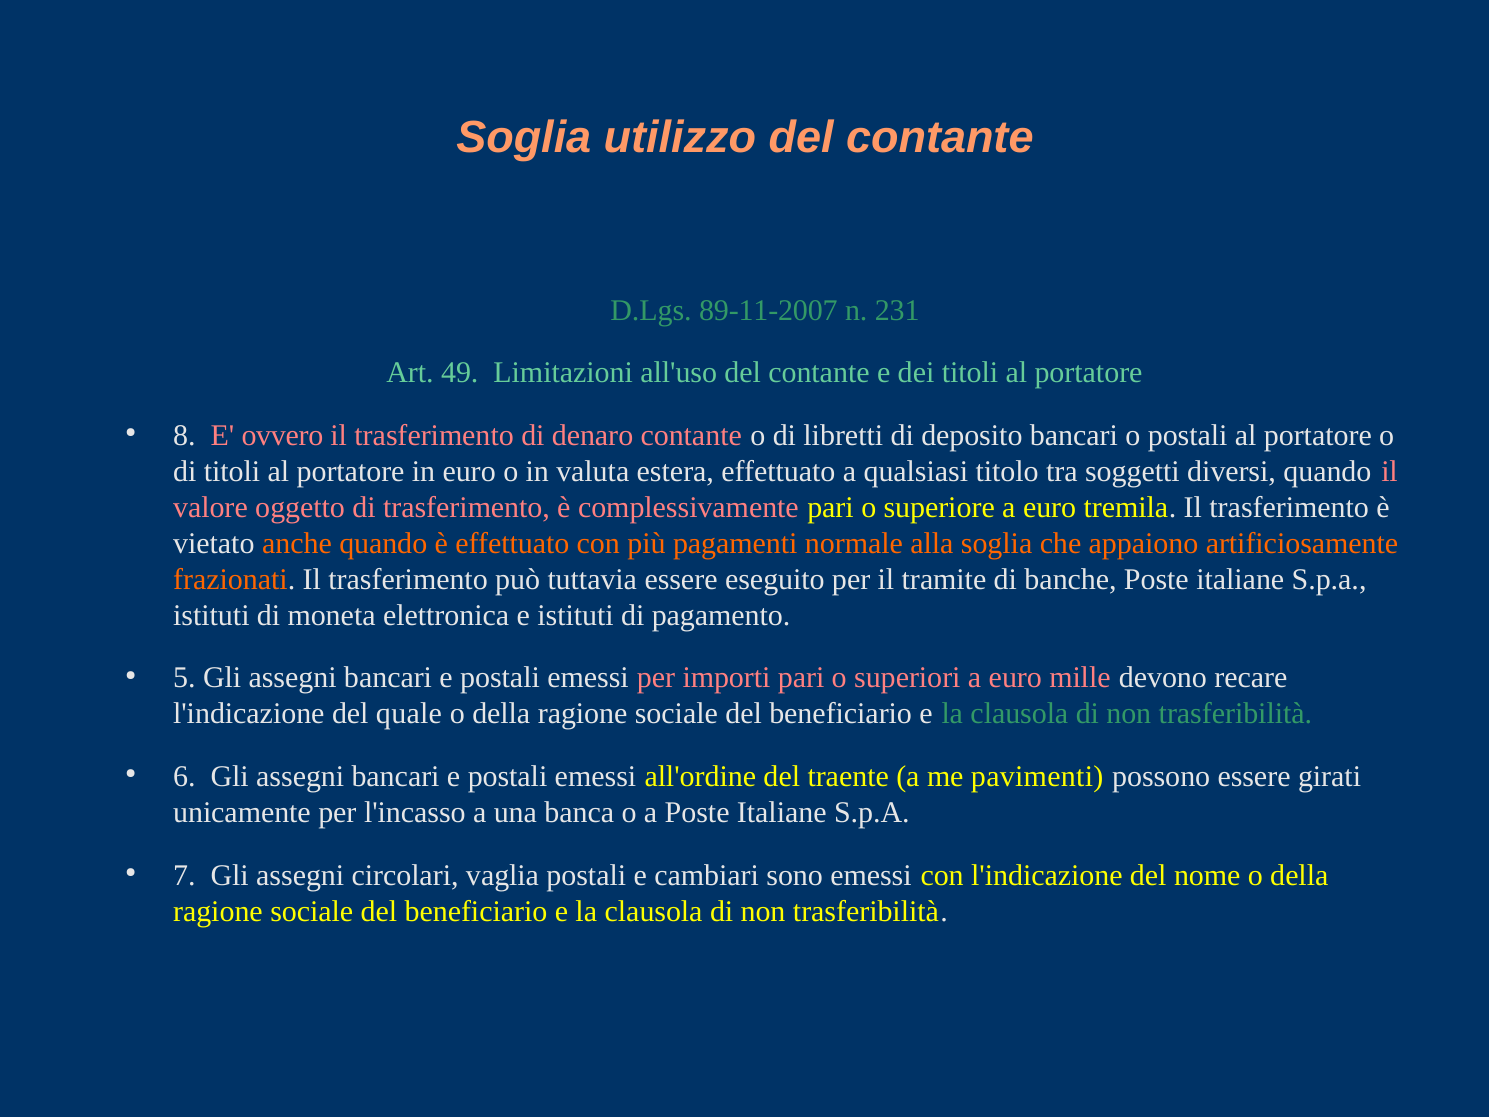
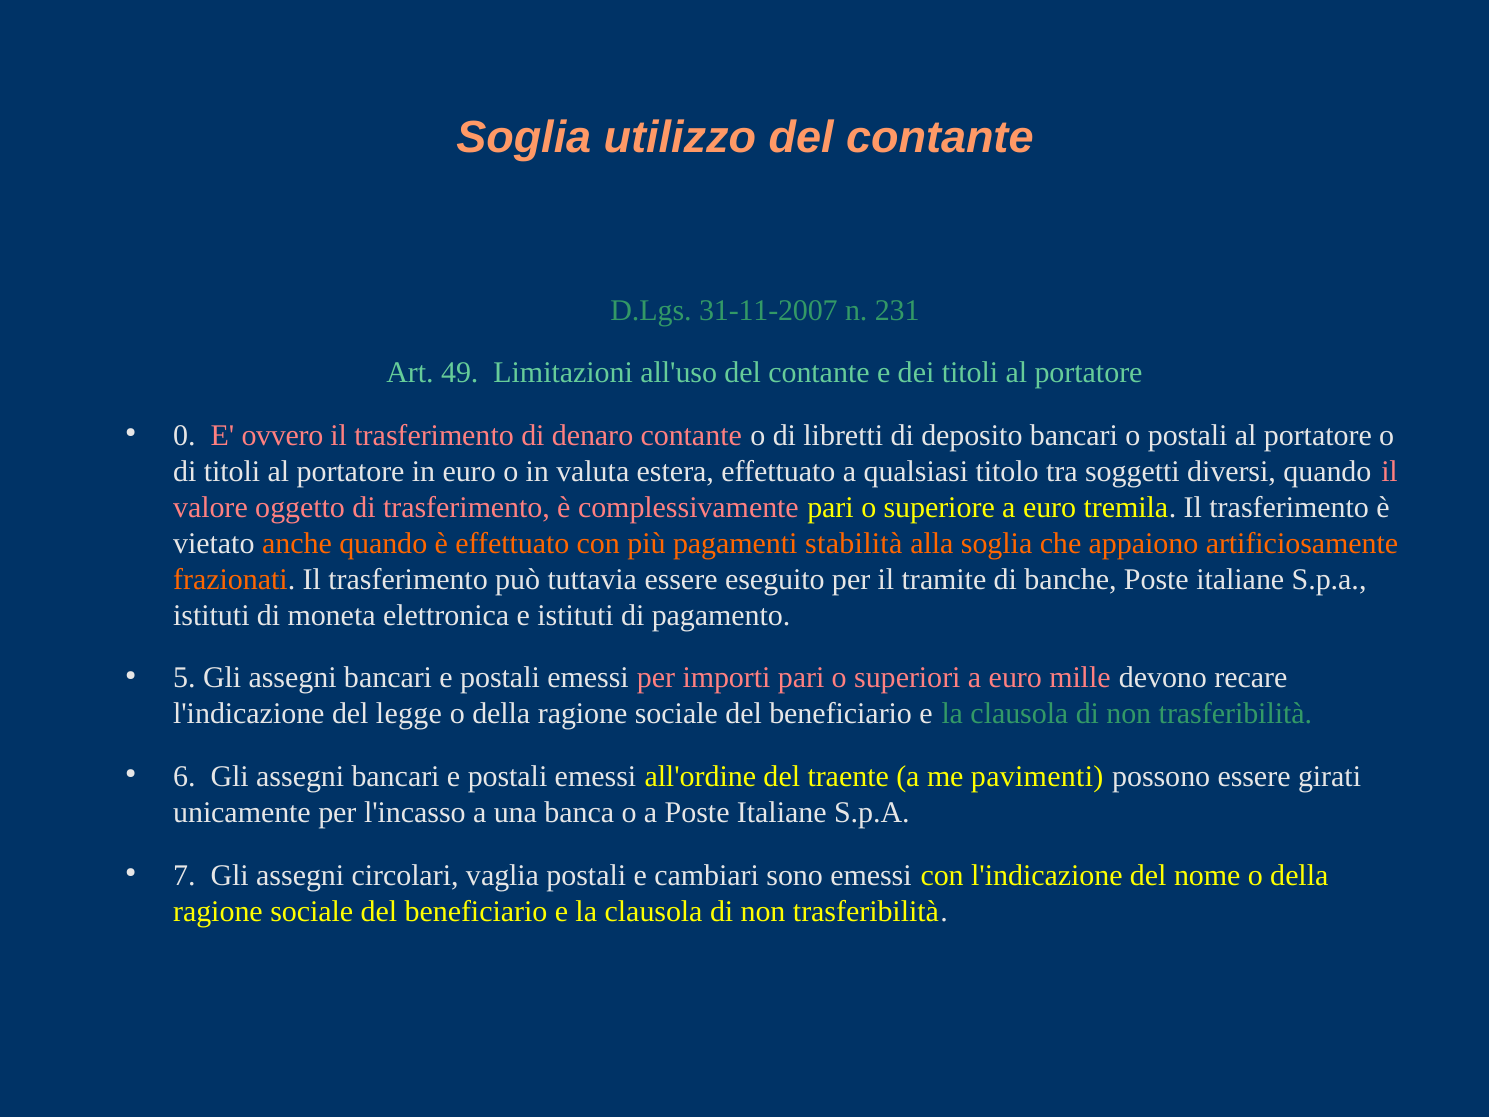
89-11-2007: 89-11-2007 -> 31-11-2007 (768, 310)
8: 8 -> 0 (184, 435)
normale: normale -> stabilità (854, 543)
quale: quale -> legge (409, 714)
